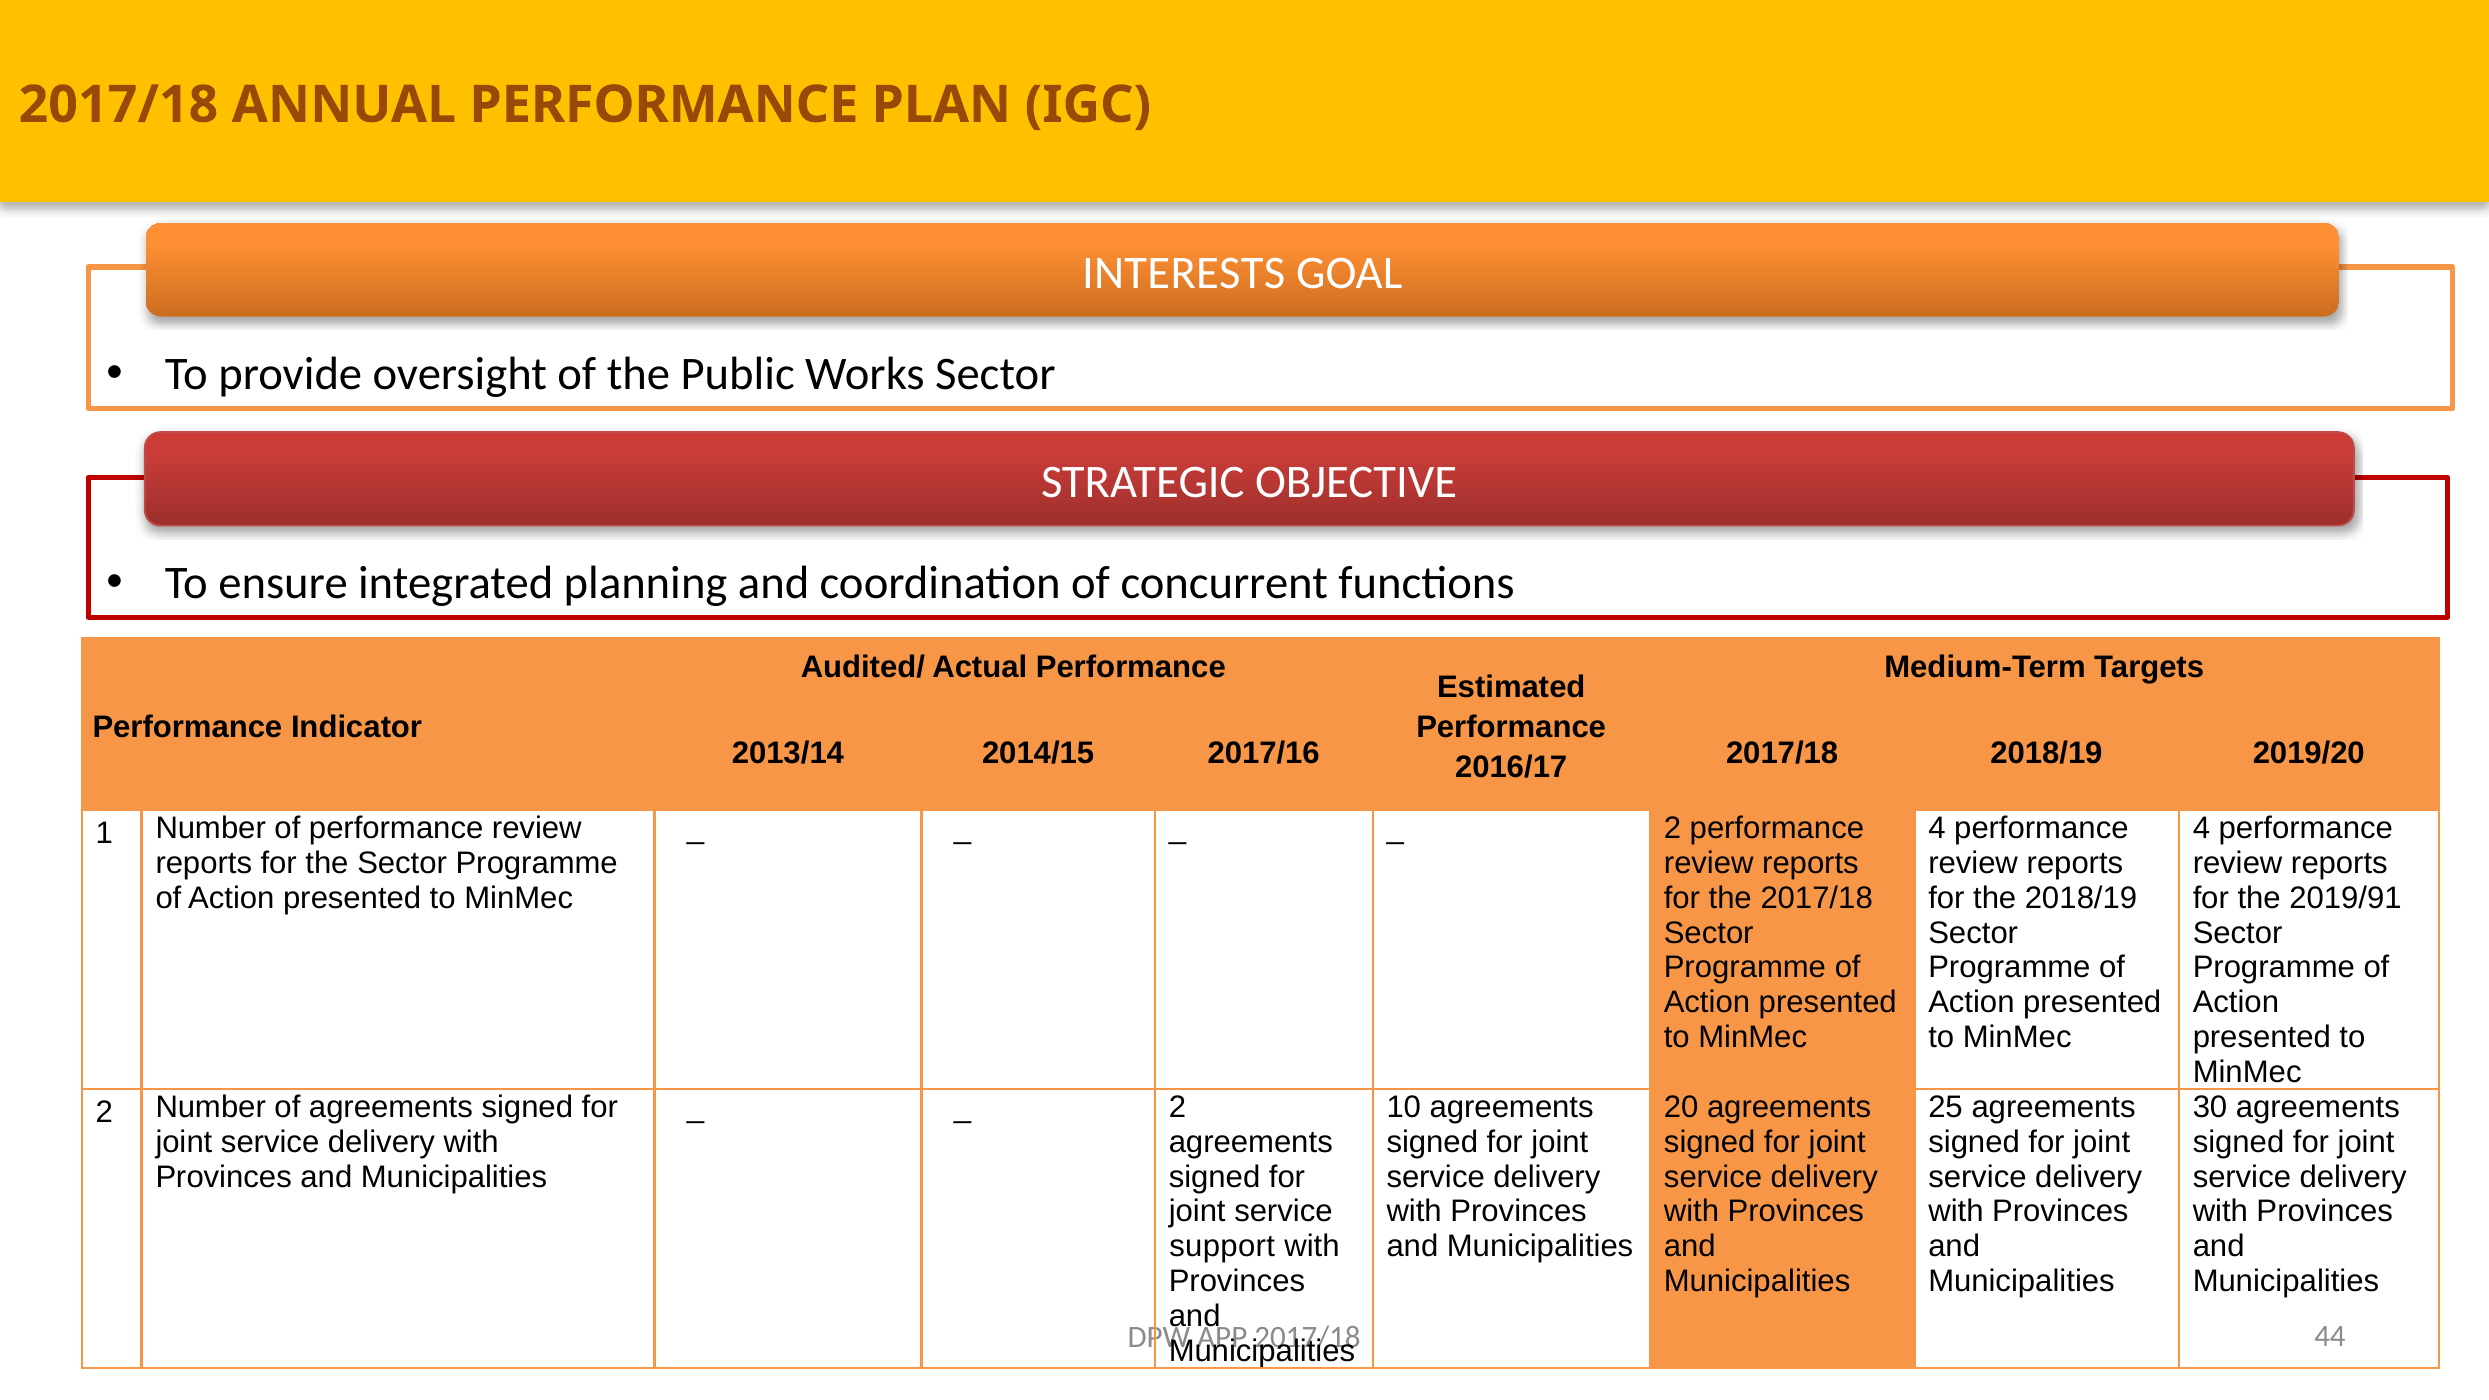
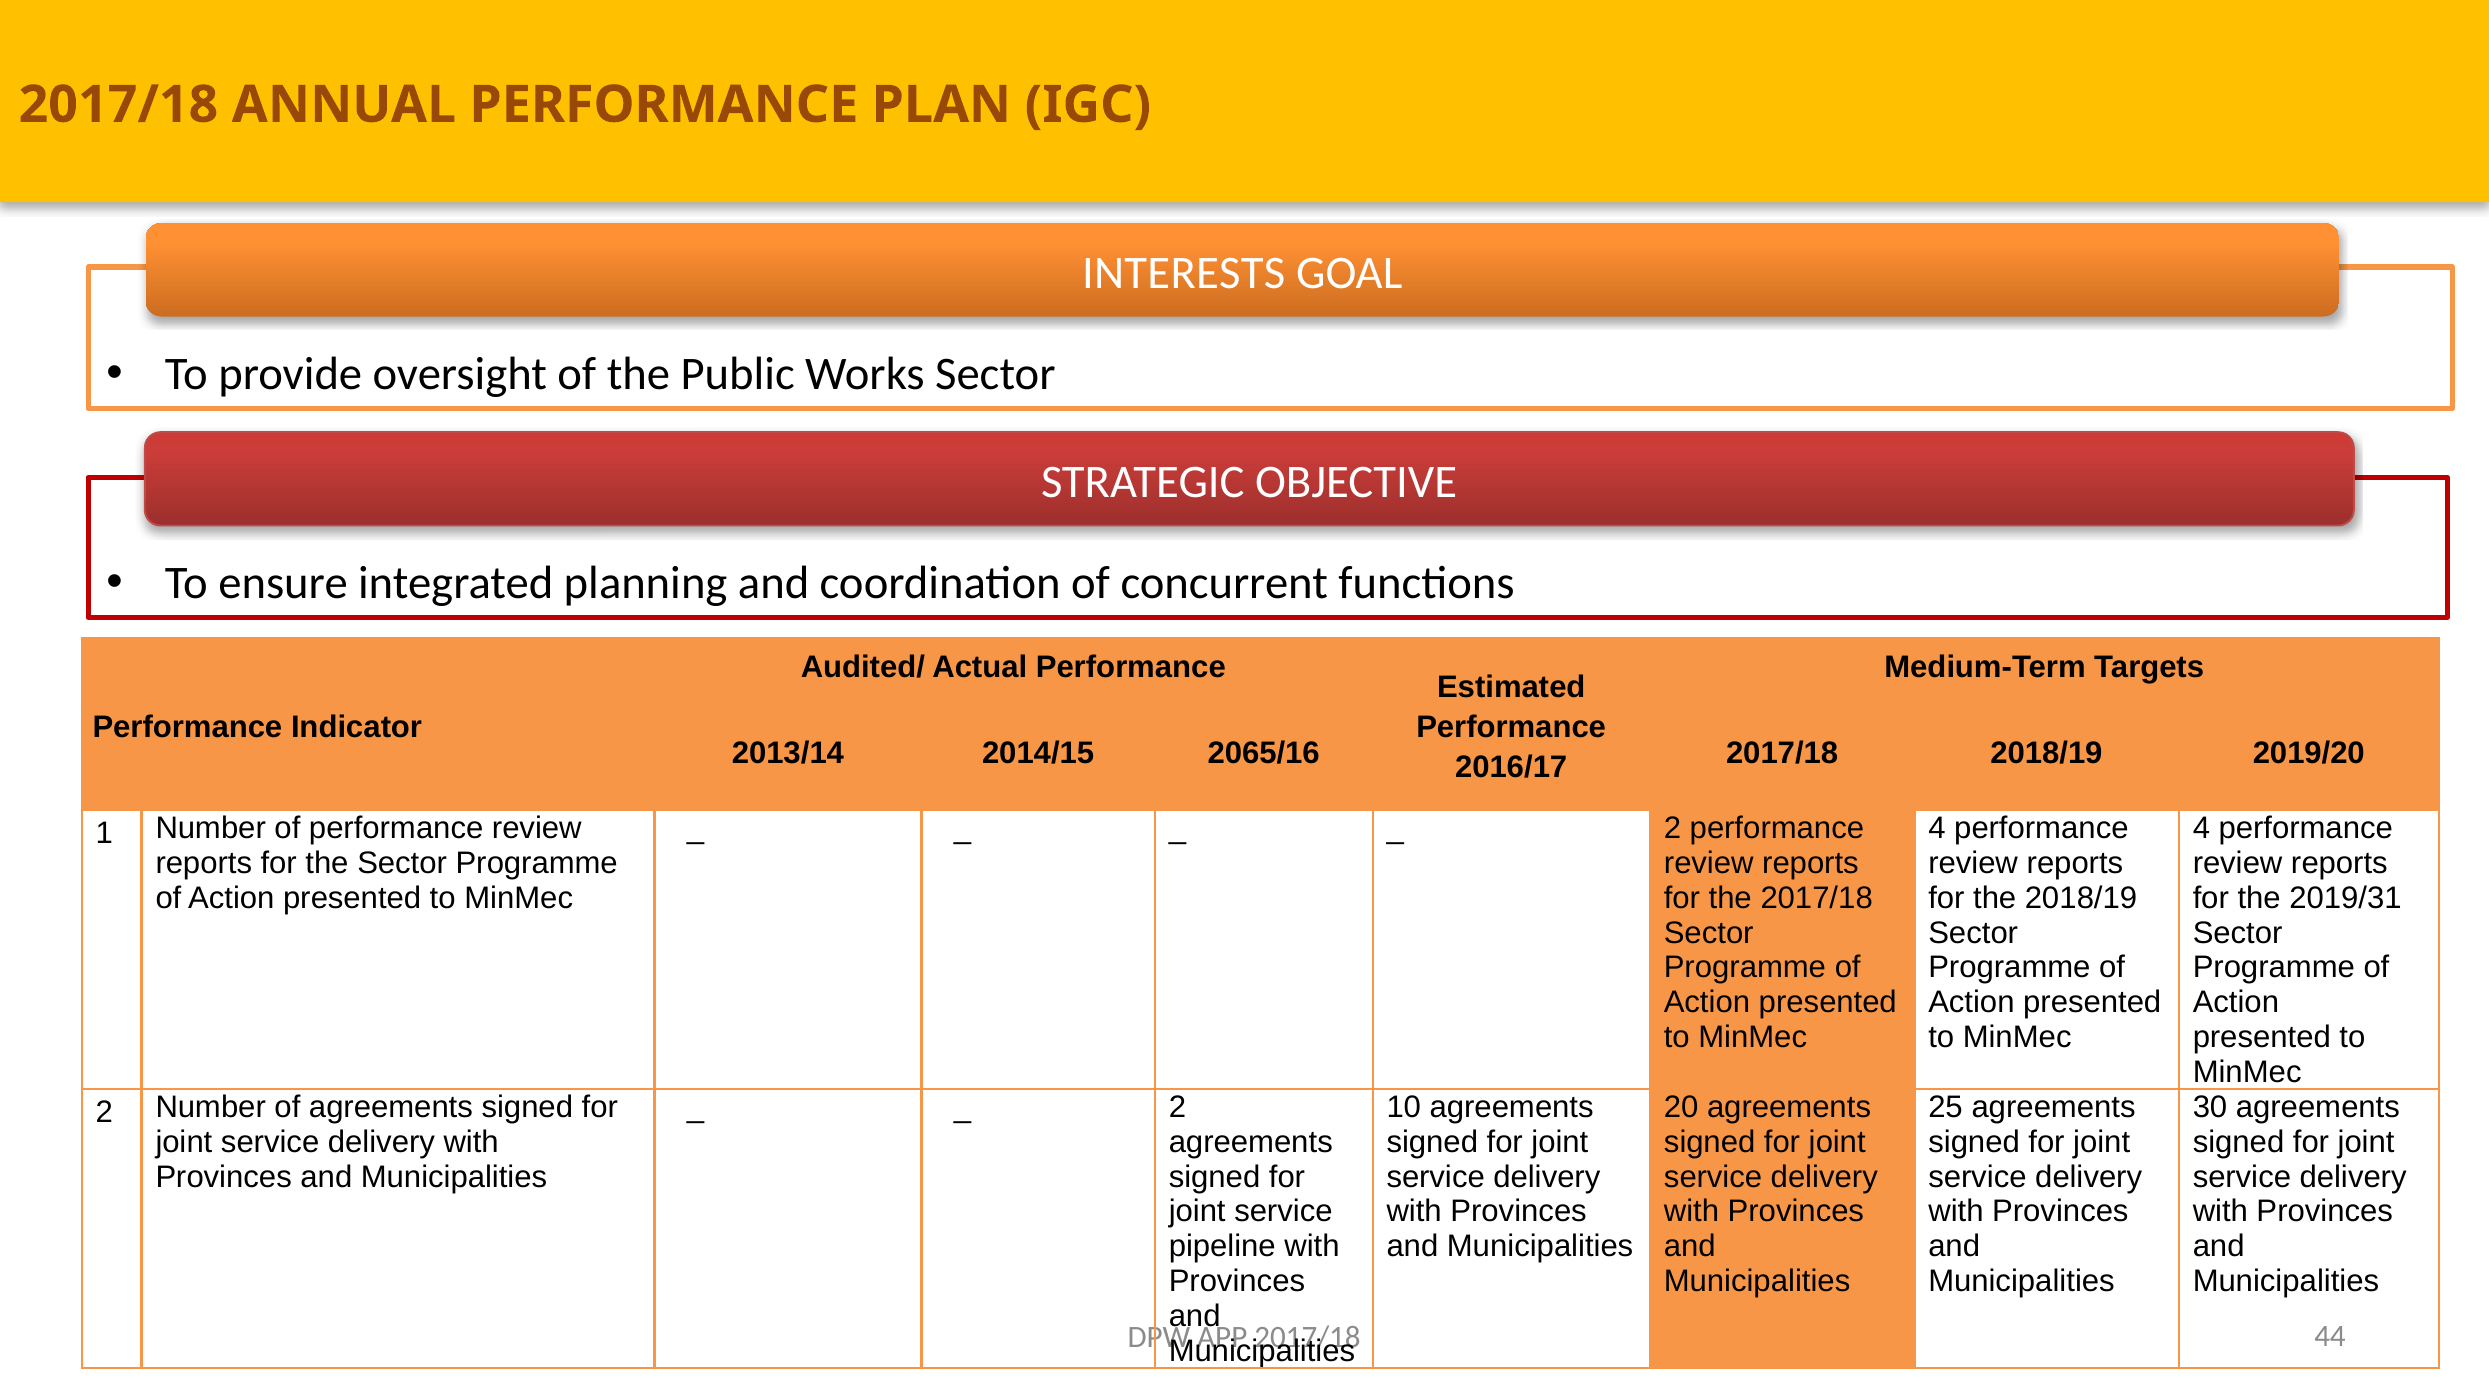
2017/16: 2017/16 -> 2065/16 (1264, 753)
2019/91: 2019/91 -> 2019/31 (2346, 898)
support: support -> pipeline (1222, 1246)
